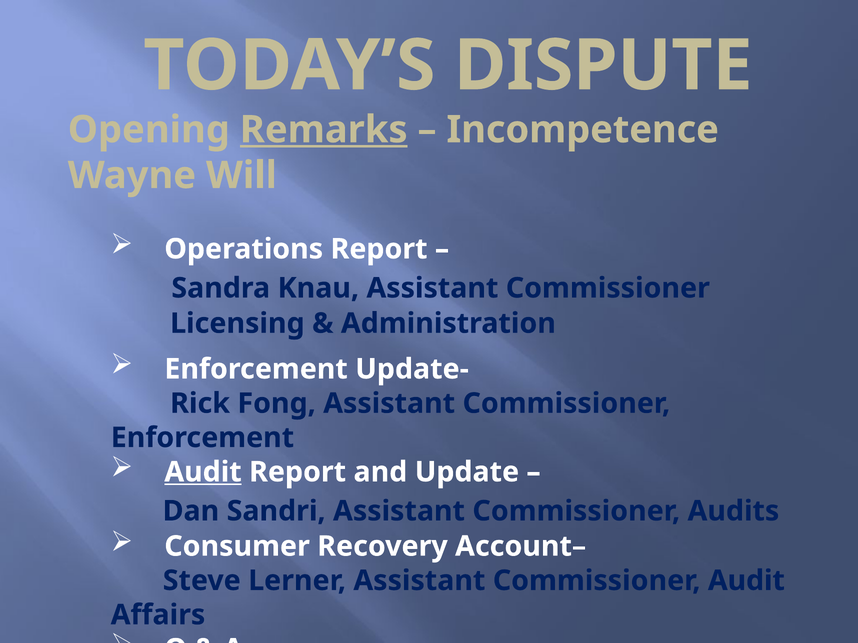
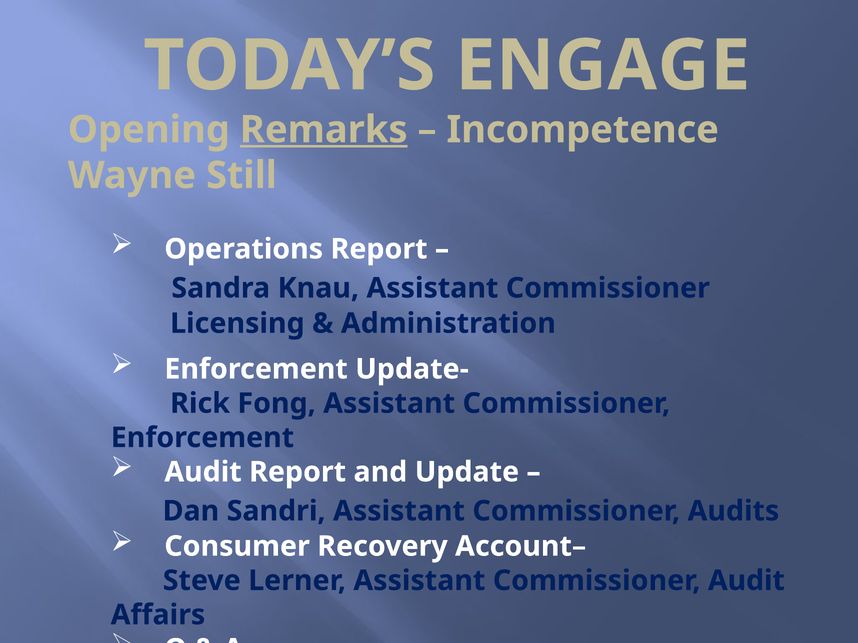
DISPUTE: DISPUTE -> ENGAGE (603, 66)
Will: Will -> Still (242, 176)
Audit underline: present -> none (203, 472)
